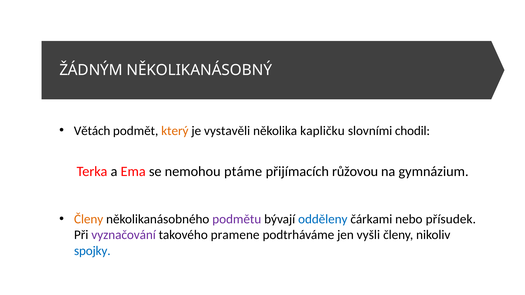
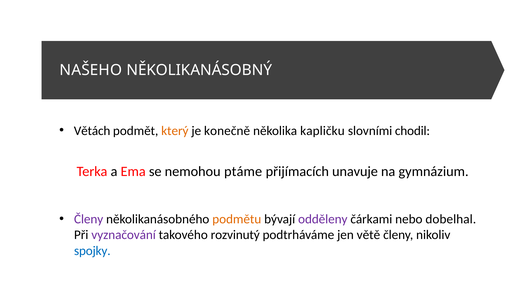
ŽÁDNÝM: ŽÁDNÝM -> NAŠEHO (91, 70)
vystavěli: vystavěli -> konečně (227, 131)
růžovou: růžovou -> unavuje (355, 172)
Členy colour: orange -> purple (89, 219)
podmětu colour: purple -> orange (237, 219)
odděleny colour: blue -> purple (323, 219)
přísudek: přísudek -> dobelhal (451, 219)
pramene: pramene -> rozvinutý (235, 235)
vyšli: vyšli -> větě (368, 235)
